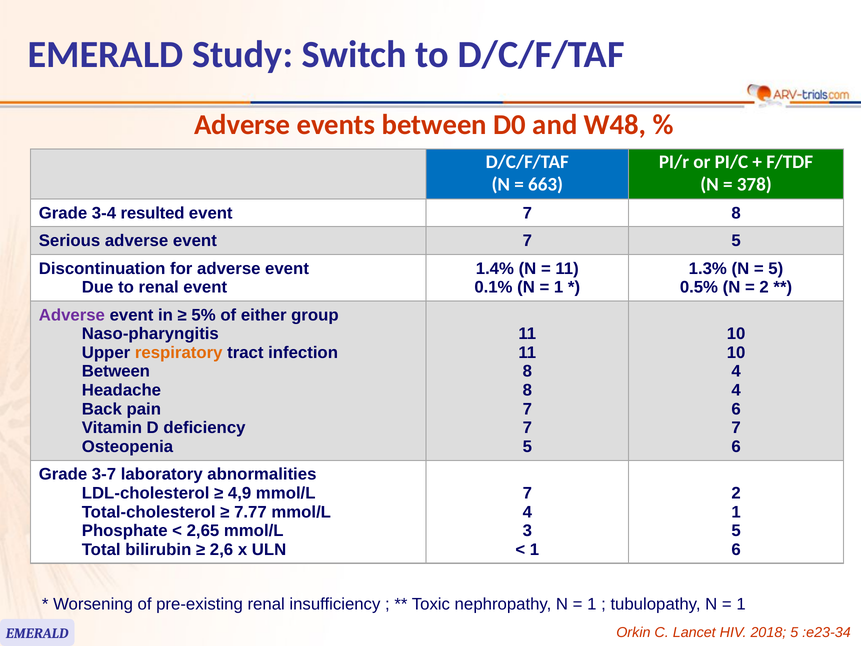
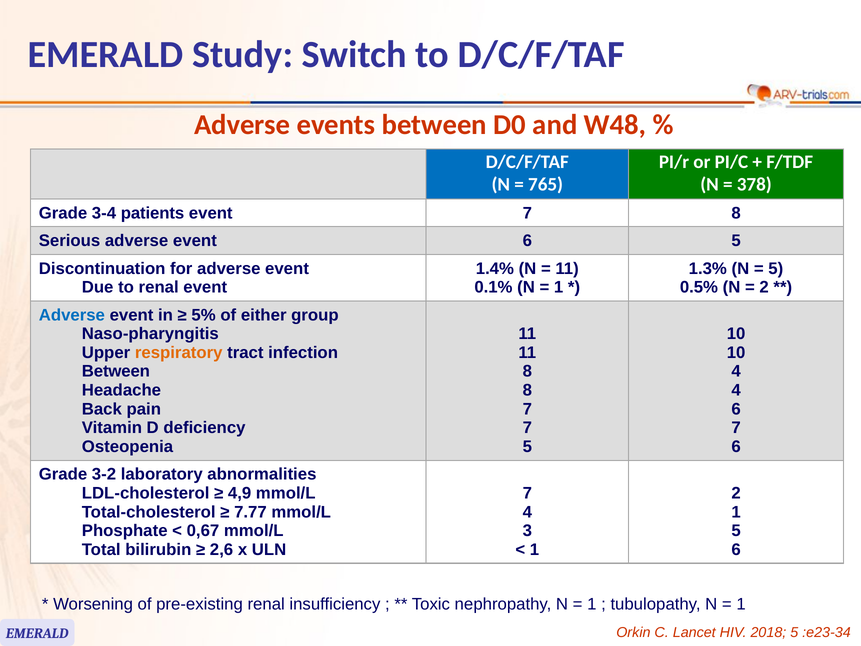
663: 663 -> 765 (546, 185)
resulted: resulted -> patients (153, 213)
adverse event 7: 7 -> 6 (527, 241)
Adverse colour: purple -> blue (72, 315)
3-7: 3-7 -> 3-2 (104, 474)
2,65: 2,65 -> 0,67 (203, 531)
